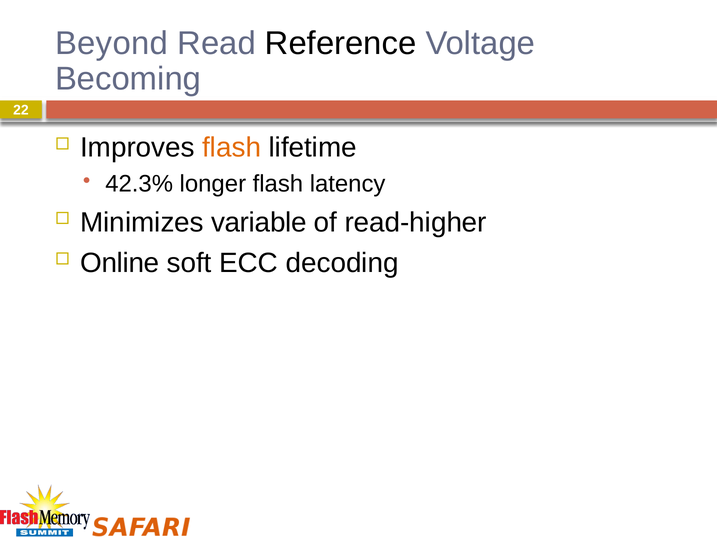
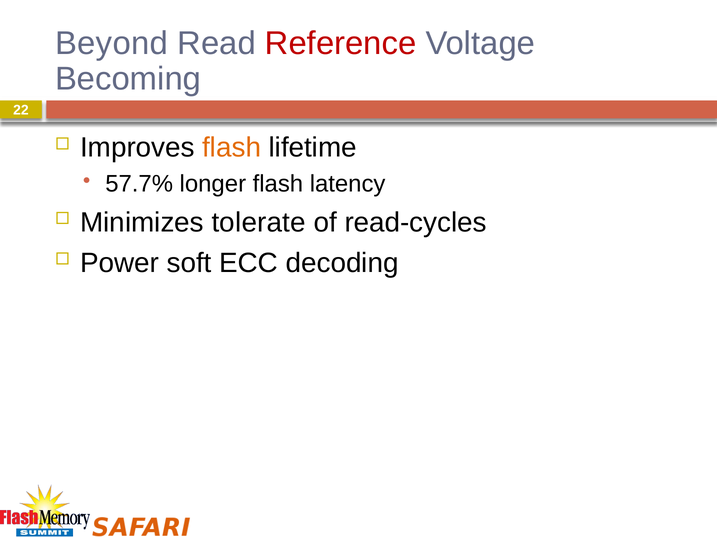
Reference colour: black -> red (341, 43)
42.3%: 42.3% -> 57.7% (139, 184)
variable: variable -> tolerate (259, 222)
read-higher: read-higher -> read-cycles (416, 222)
Online: Online -> Power (120, 263)
